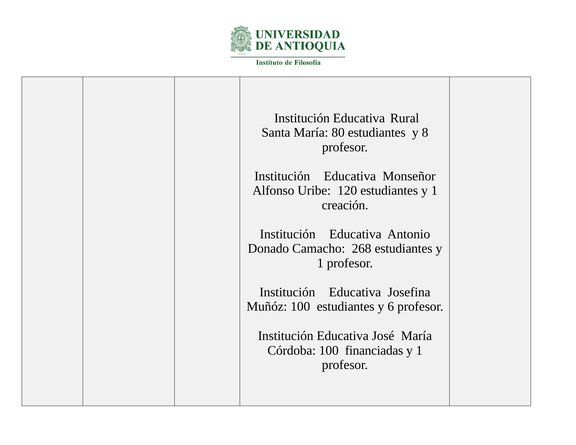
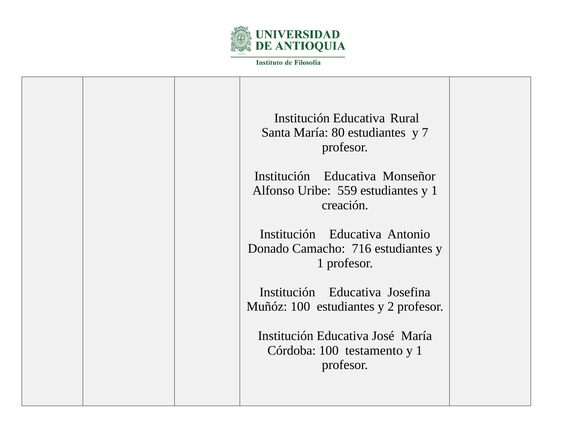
8: 8 -> 7 (425, 133)
120: 120 -> 559 (347, 191)
268: 268 -> 716 (362, 249)
6: 6 -> 2 (391, 307)
financiadas: financiadas -> testamento (374, 350)
